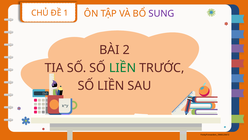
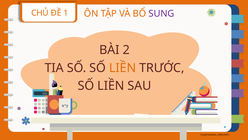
LIỀN colour: green -> orange (123, 68)
